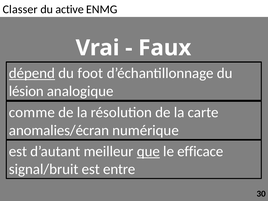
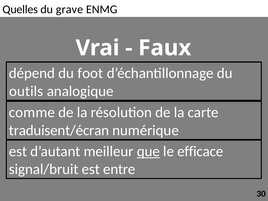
Classer: Classer -> Quelles (20, 9)
active: active -> grave (70, 9)
dépend underline: present -> none (32, 73)
lésion: lésion -> outils (26, 91)
anomalies/écran: anomalies/écran -> traduisent/écran (59, 130)
